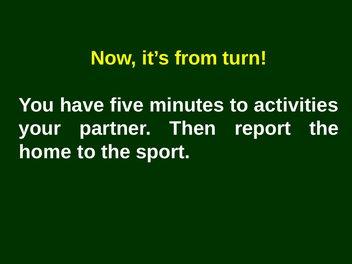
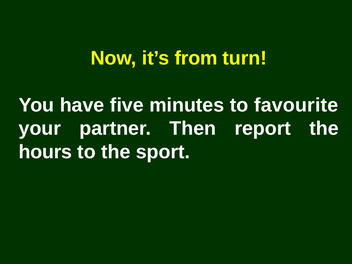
activities: activities -> favourite (296, 105)
home: home -> hours (45, 152)
